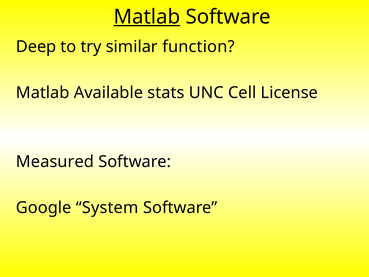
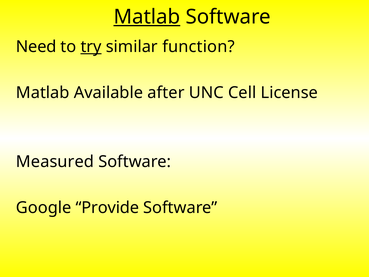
Deep: Deep -> Need (36, 47)
try underline: none -> present (91, 47)
stats: stats -> after (166, 93)
System: System -> Provide (107, 207)
